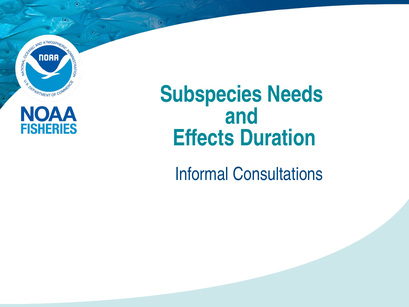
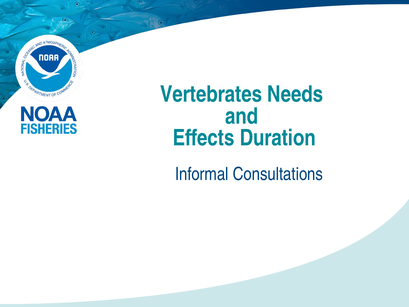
Subspecies: Subspecies -> Vertebrates (211, 94)
